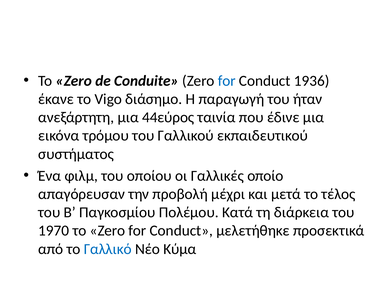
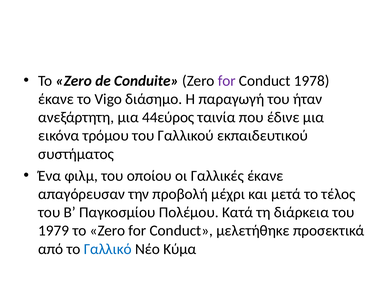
for colour: blue -> purple (227, 81)
1936: 1936 -> 1978 (312, 81)
Γαλλικές οποίο: οποίο -> έκανε (265, 176)
1970: 1970 -> 1979 (54, 231)
